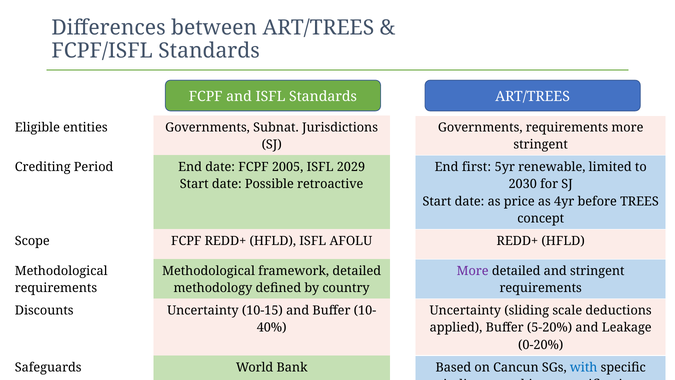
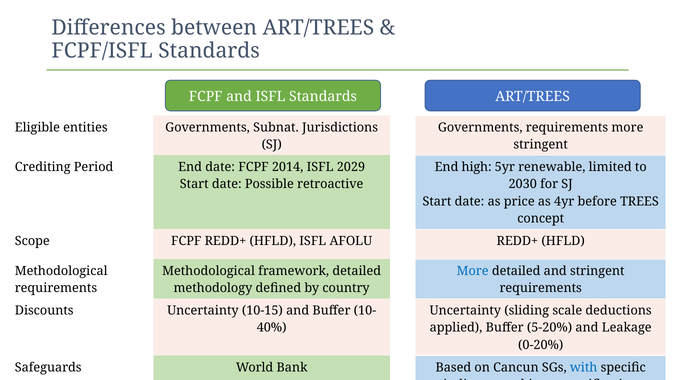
2005: 2005 -> 2014 (288, 167)
first: first -> high (477, 167)
More colour: purple -> blue (473, 271)
